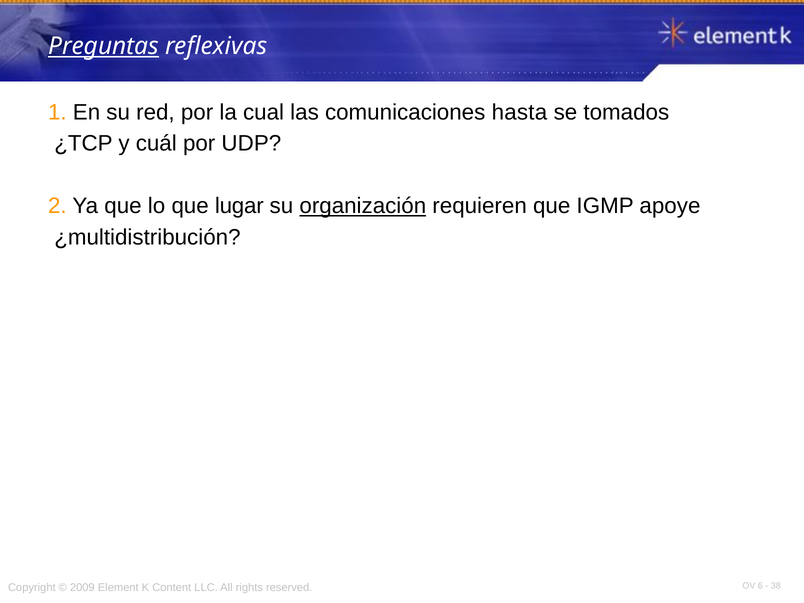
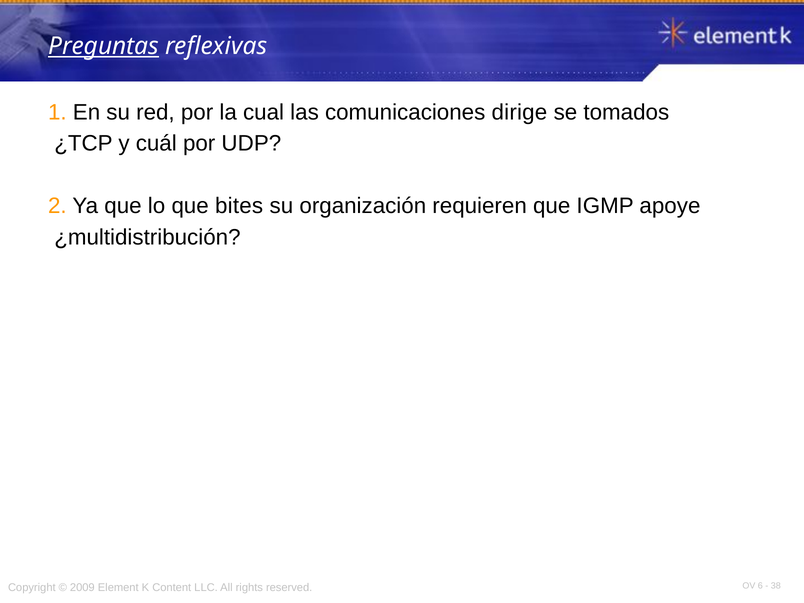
hasta: hasta -> dirige (519, 112)
lugar: lugar -> bites (239, 206)
organización underline: present -> none (363, 206)
